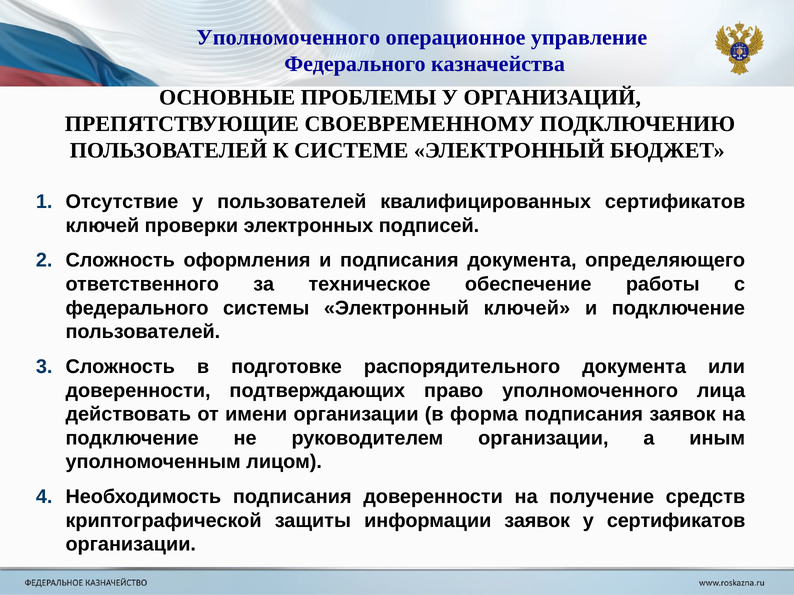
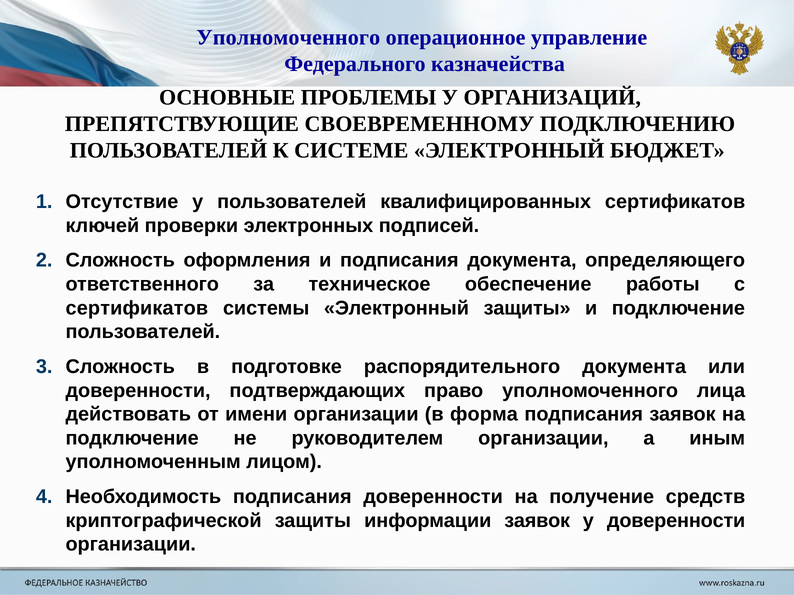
федерального: федерального -> сертификатов (137, 308)
Электронный ключей: ключей -> защиты (527, 308)
у сертификатов: сертификатов -> доверенности (676, 521)
